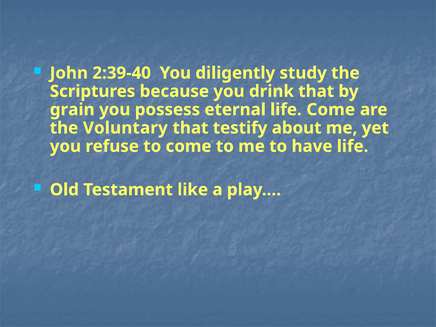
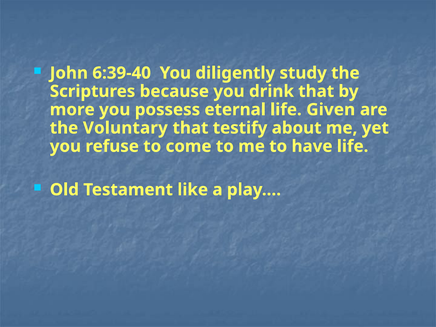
2:39-40: 2:39-40 -> 6:39-40 (122, 73)
grain: grain -> more (72, 110)
life Come: Come -> Given (331, 110)
